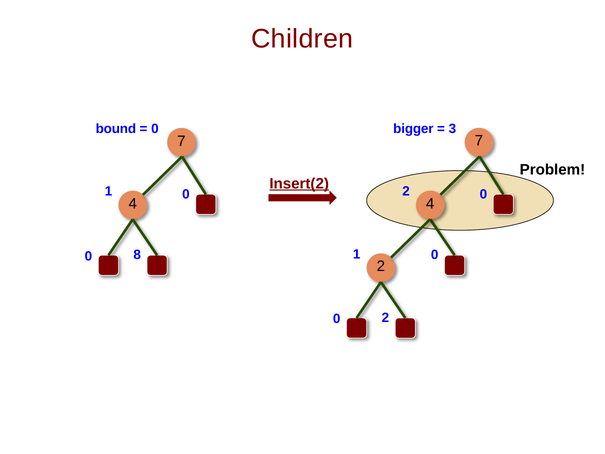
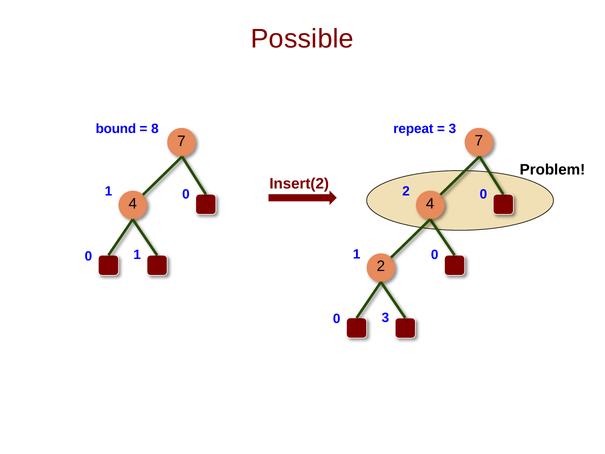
Children: Children -> Possible (302, 39)
bigger: bigger -> repeat (413, 129)
0: 0 -> 8 (155, 129)
Insert(2 underline: present -> none (299, 184)
8: 8 -> 1 (137, 255)
2: 2 -> 3 (385, 317)
